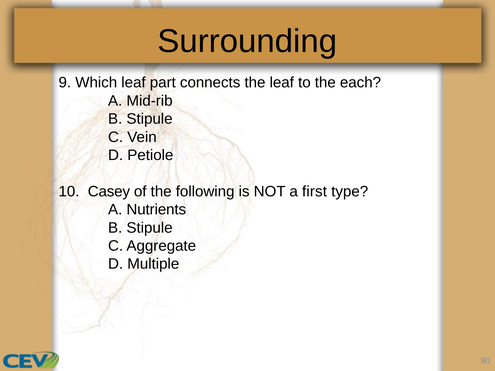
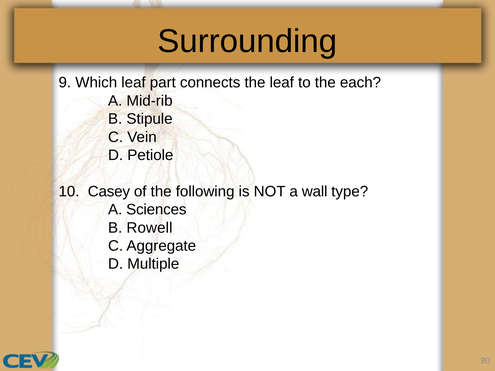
first: first -> wall (315, 192)
Nutrients: Nutrients -> Sciences (156, 210)
Stipule: Stipule -> Rowell (149, 228)
